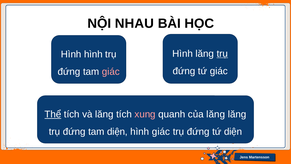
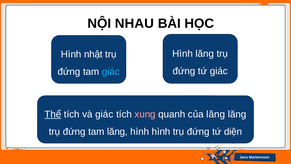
trụ underline: present -> none (222, 54)
Hình hình: hình -> nhật (93, 54)
giác colour: pink -> light blue (111, 72)
và lăng: lăng -> giác (104, 114)
tam diện: diện -> lăng (117, 131)
hình giác: giác -> hình (161, 131)
